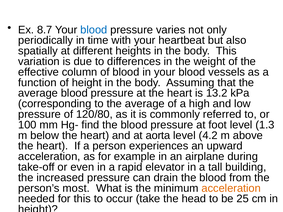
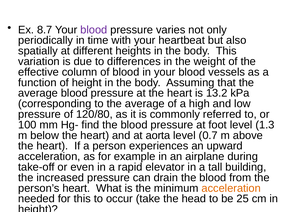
blood colour: blue -> purple (94, 30)
4.2: 4.2 -> 0.7 (208, 136)
person’s most: most -> heart (76, 188)
